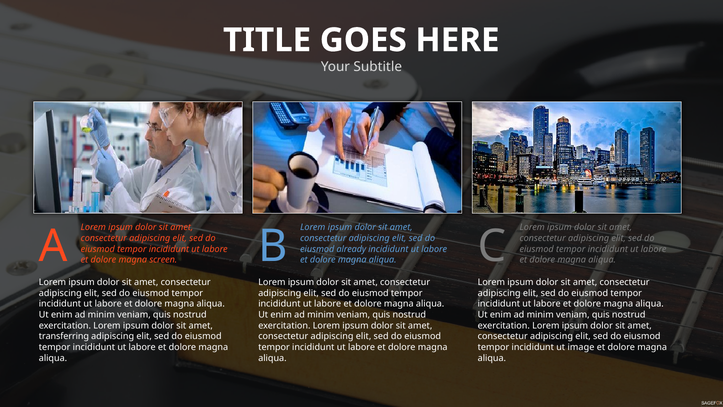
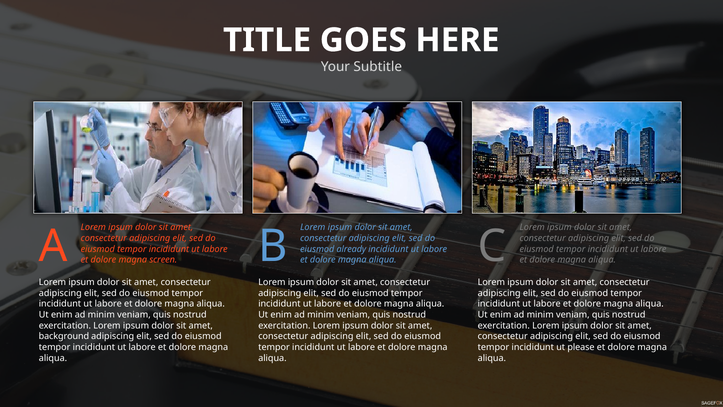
transferring: transferring -> background (64, 336)
image: image -> please (581, 347)
